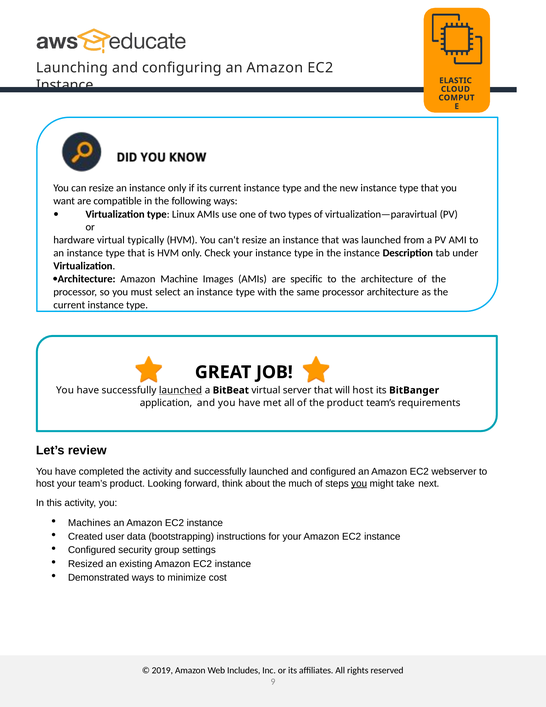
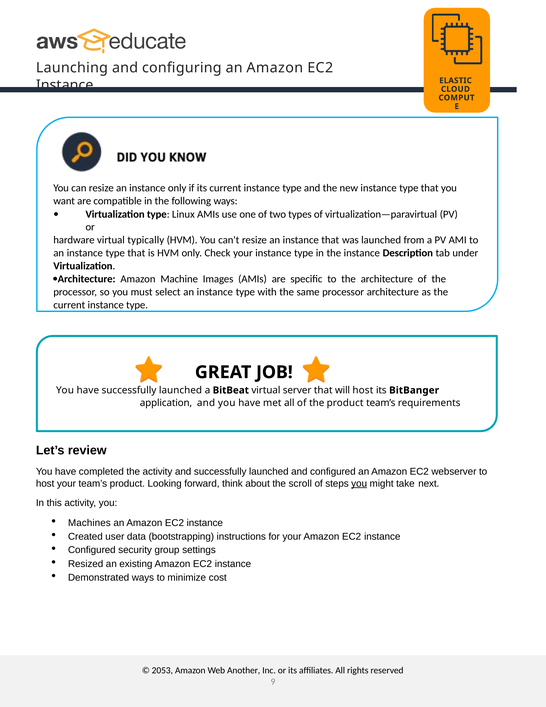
launched underline: present -> none (180, 390)
much: much -> scroll (300, 483)
2019: 2019 -> 2053 (162, 670)
Includes: Includes -> Another (244, 670)
